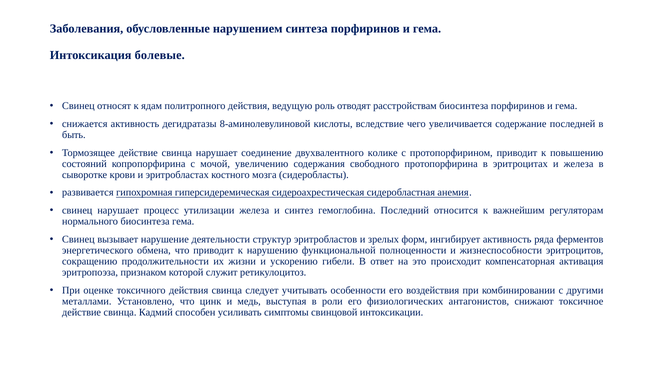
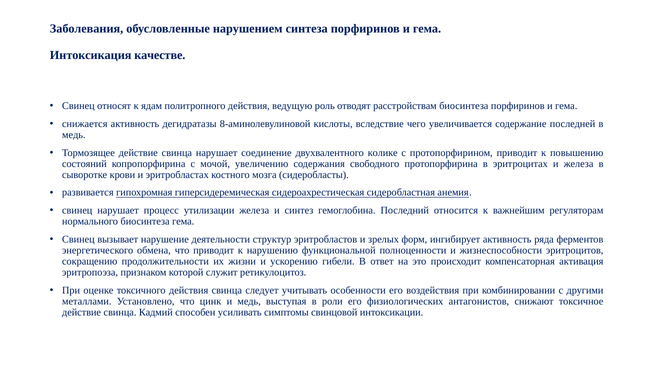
болевые: болевые -> качестве (160, 55)
быть: быть -> медь (74, 135)
